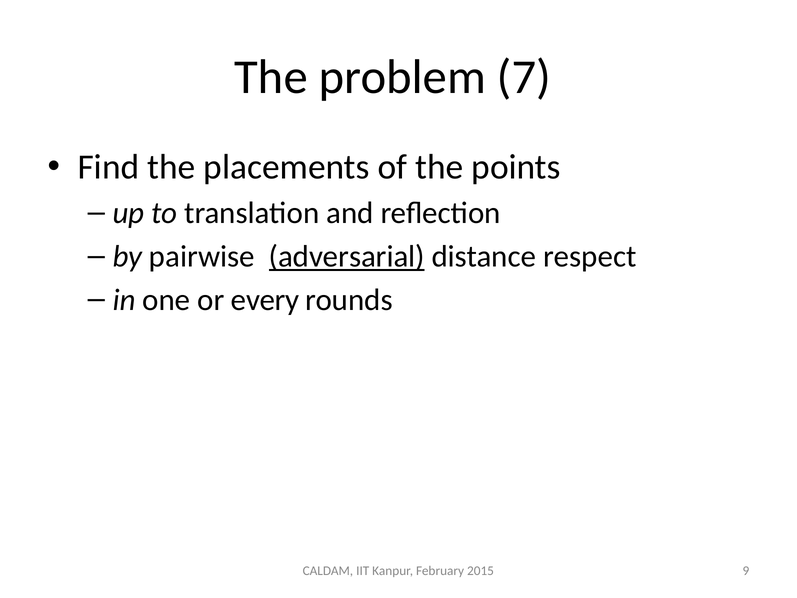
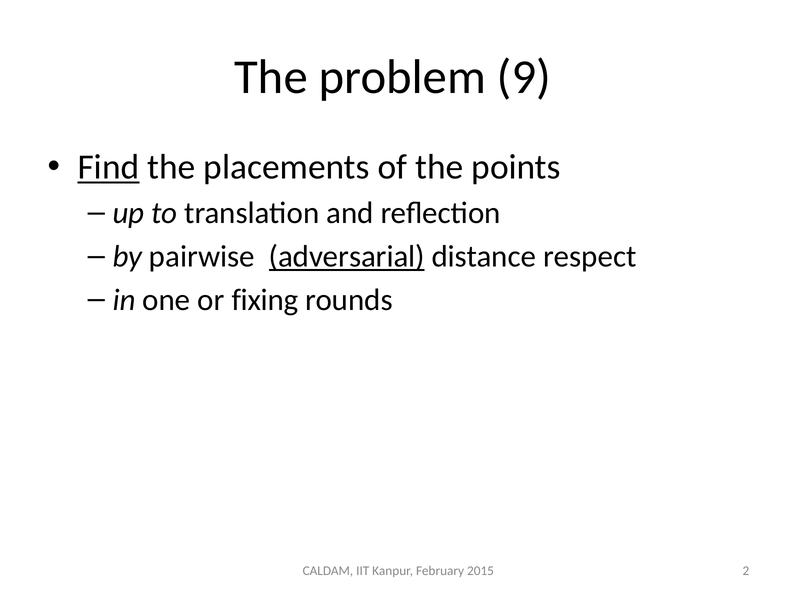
7: 7 -> 9 (524, 77)
Find underline: none -> present (109, 167)
every: every -> fixing (265, 300)
9: 9 -> 2 (746, 571)
